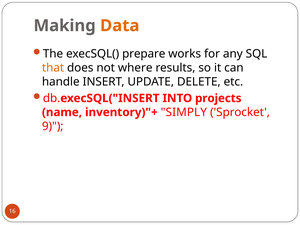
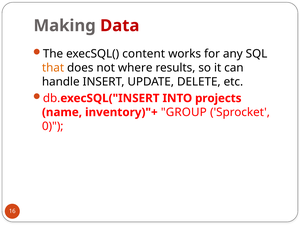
Data colour: orange -> red (120, 26)
prepare: prepare -> content (144, 54)
SIMPLY: SIMPLY -> GROUP (184, 112)
9: 9 -> 0 (53, 126)
